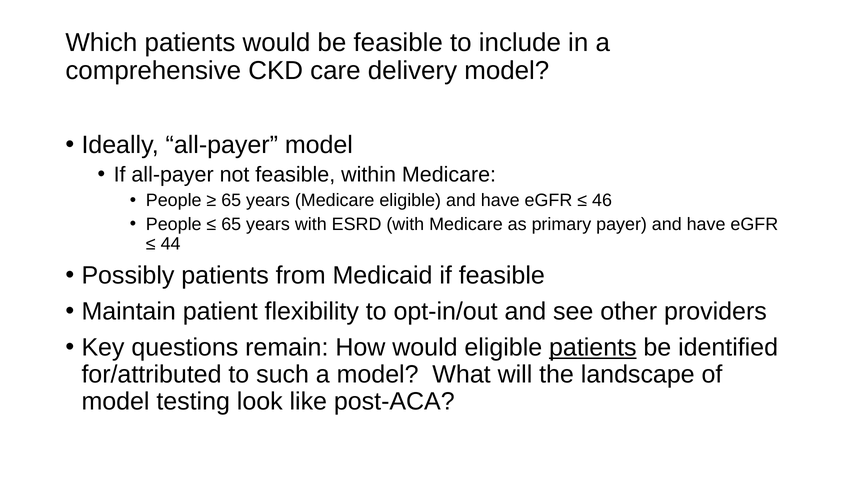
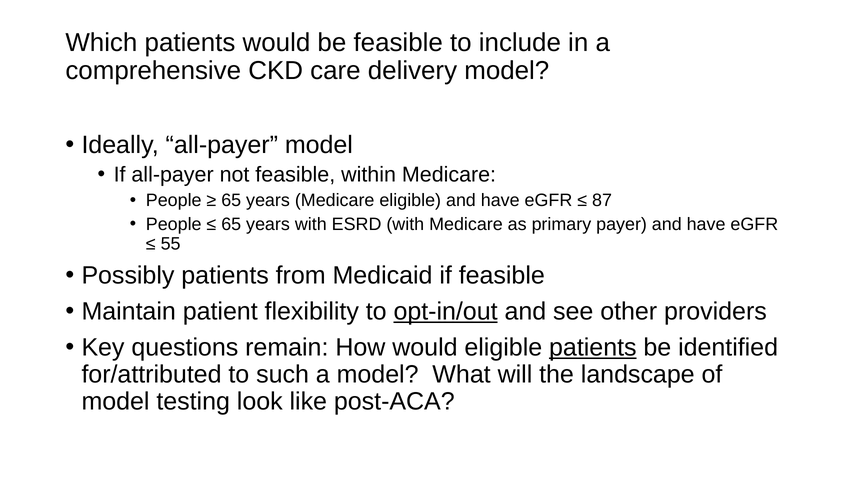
46: 46 -> 87 (602, 200)
44: 44 -> 55 (171, 243)
opt-in/out underline: none -> present (446, 311)
